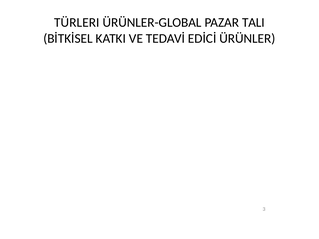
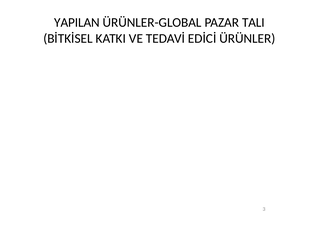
TÜRLERI: TÜRLERI -> YAPILAN (77, 22)
